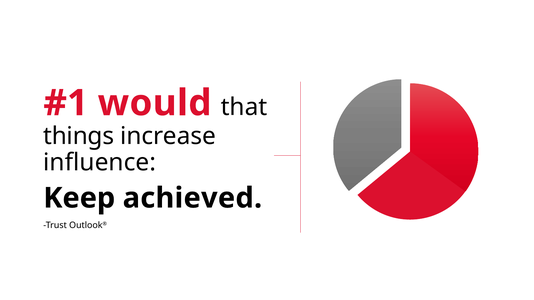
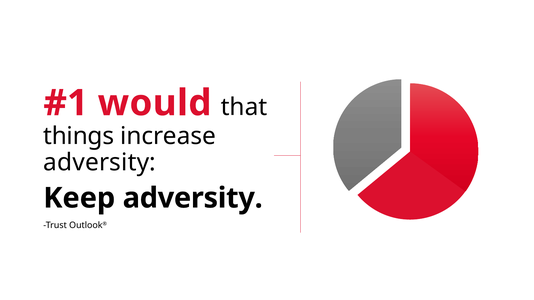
influence: influence -> adversity (100, 163)
Keep achieved: achieved -> adversity (193, 198)
